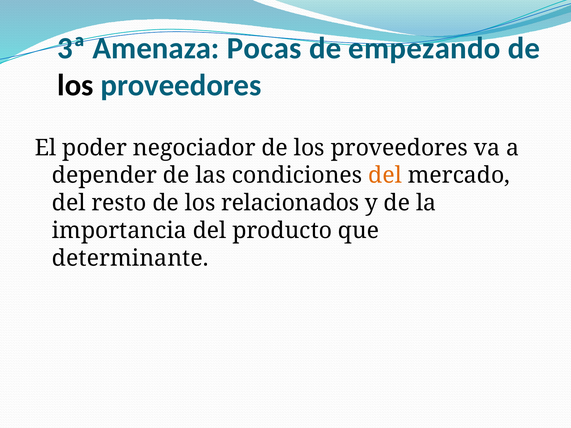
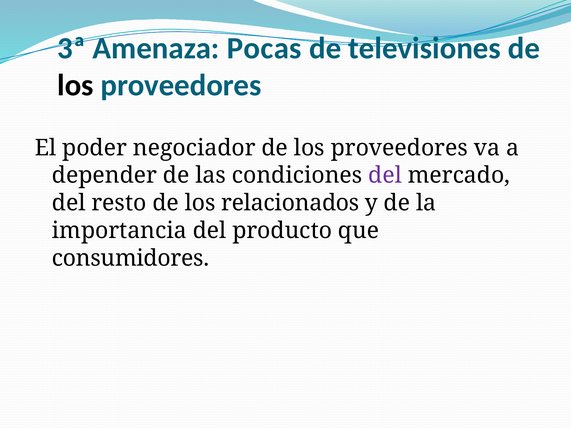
empezando: empezando -> televisiones (425, 48)
del colour: orange -> purple (385, 175)
determinante: determinante -> consumidores (130, 258)
